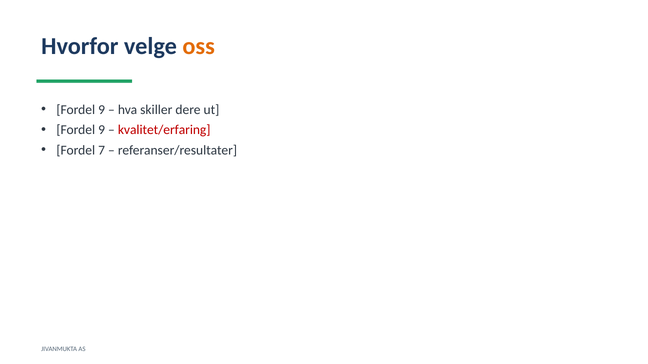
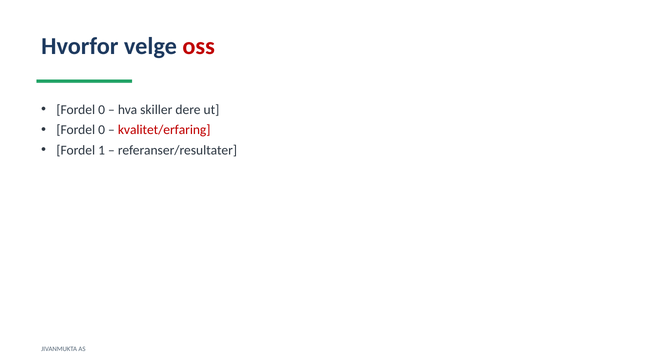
oss colour: orange -> red (199, 46)
9: 9 -> 0 (102, 110)
9: 9 -> 0 (102, 130)
7: 7 -> 1 (102, 150)
